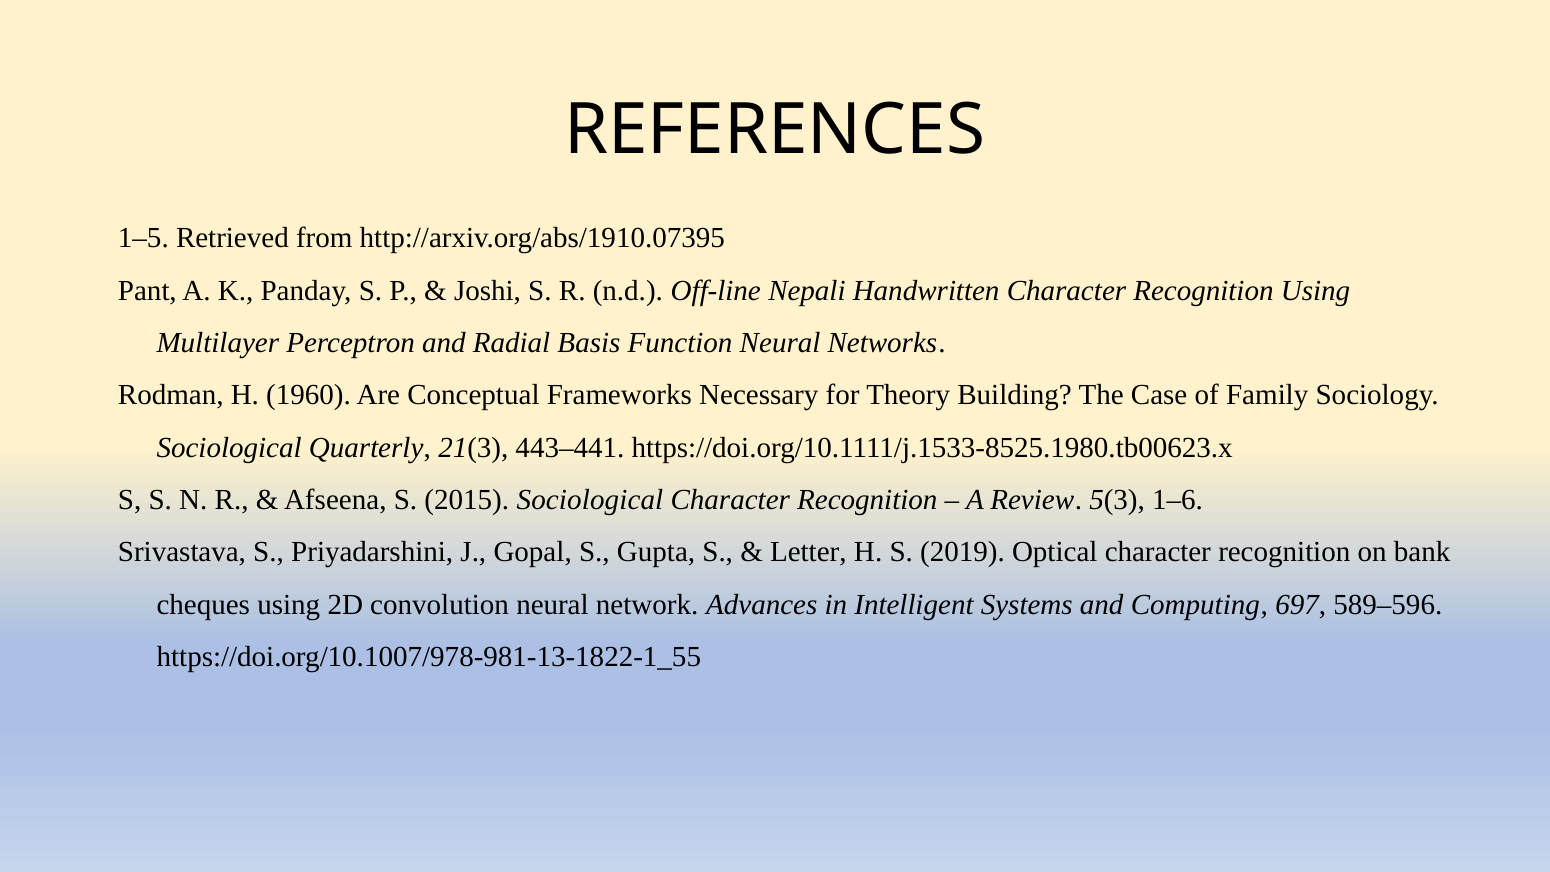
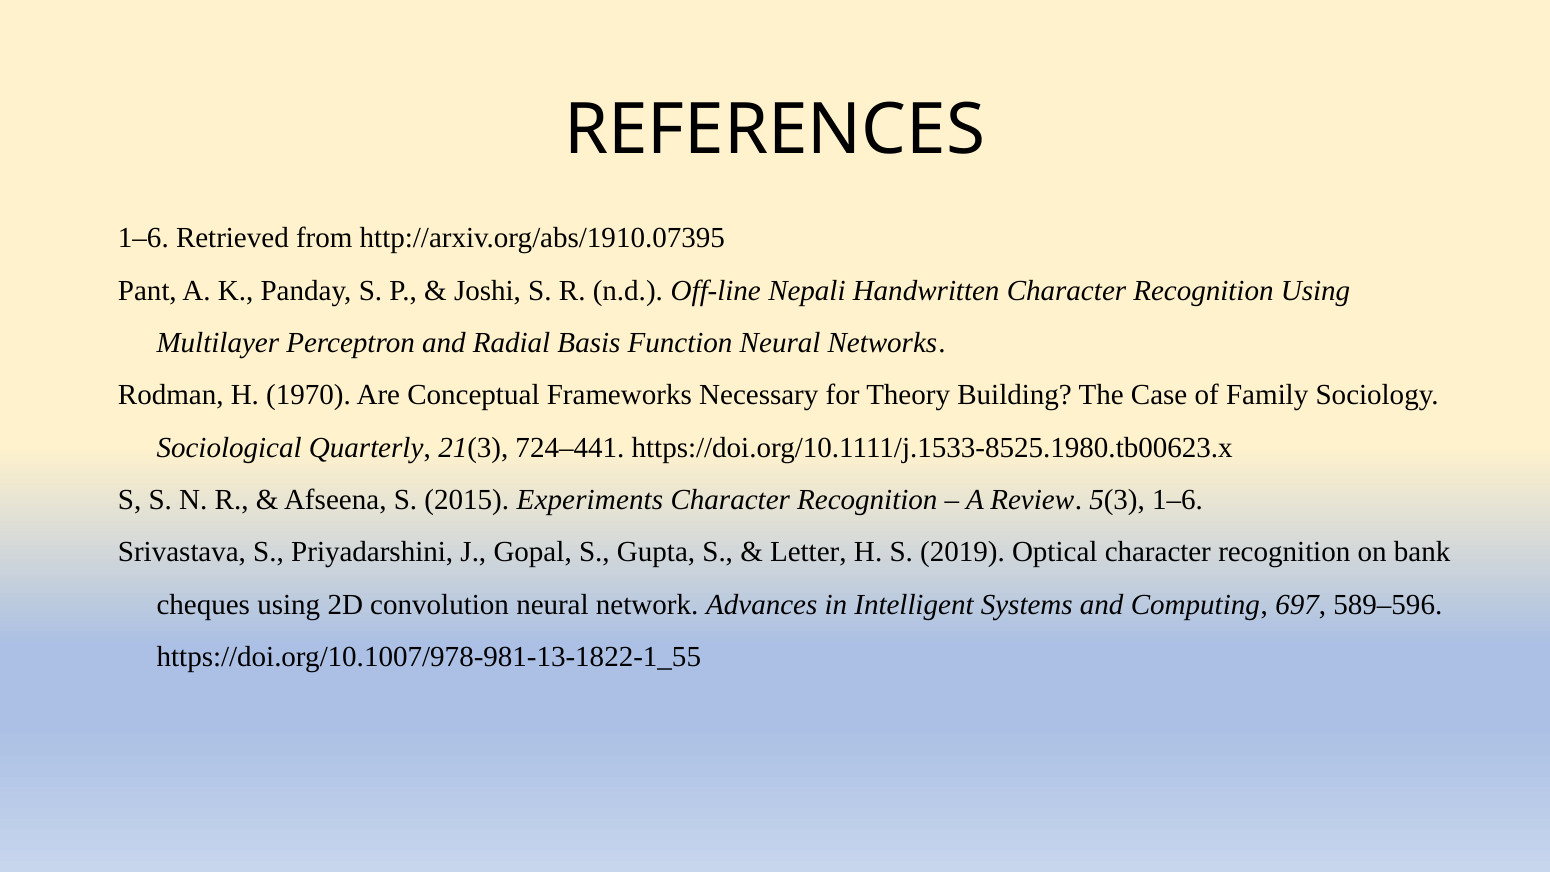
1–5: 1–5 -> 1–6 (143, 238)
1960: 1960 -> 1970 (309, 395)
443–441: 443–441 -> 724–441 (570, 447)
2015 Sociological: Sociological -> Experiments (590, 500)
